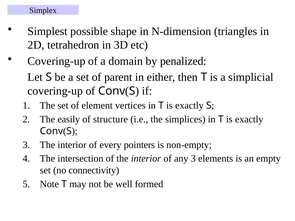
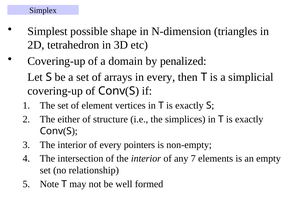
parent: parent -> arrays (118, 77)
in either: either -> every (161, 77)
easily: easily -> either (69, 119)
any 3: 3 -> 7 (193, 159)
connectivity: connectivity -> relationship (94, 171)
